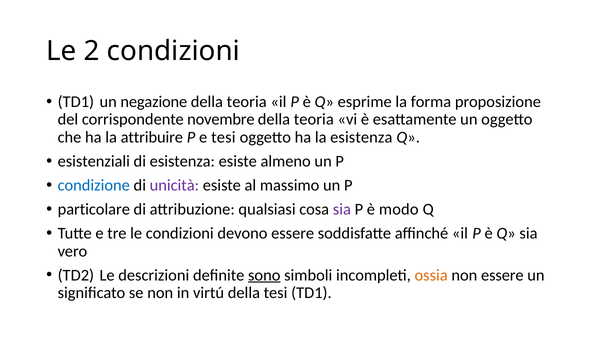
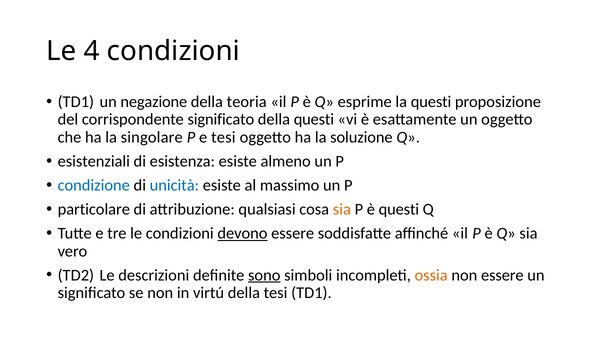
2: 2 -> 4 (92, 51)
la forma: forma -> questi (431, 102)
corrispondente novembre: novembre -> significato (221, 120)
teoria: teoria -> questi (314, 120)
attribuire: attribuire -> singolare (152, 137)
la esistenza: esistenza -> soluzione (361, 137)
unicità colour: purple -> blue (174, 186)
sia colour: purple -> orange (342, 210)
è modo: modo -> questi (399, 210)
devono underline: none -> present (242, 234)
